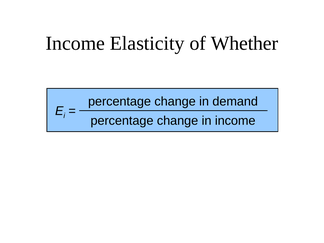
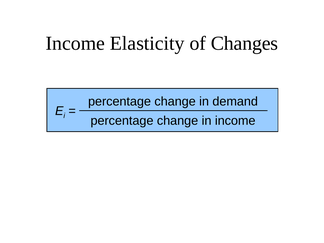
Whether: Whether -> Changes (245, 43)
